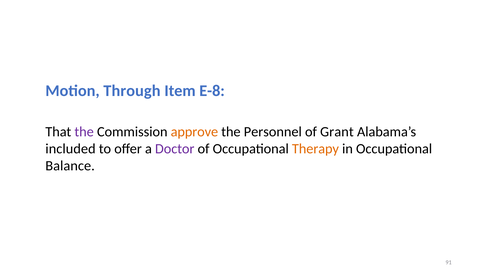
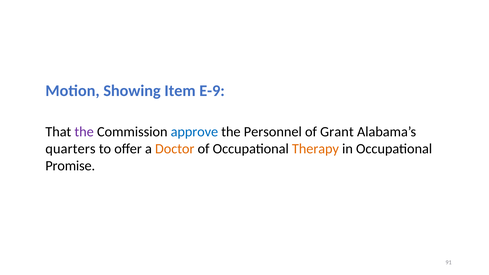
Through: Through -> Showing (132, 91)
E-8: E-8 -> E-9 (212, 91)
approve colour: orange -> blue (194, 132)
included: included -> quarters (70, 149)
Doctor colour: purple -> orange (175, 149)
Balance: Balance -> Promise (70, 166)
